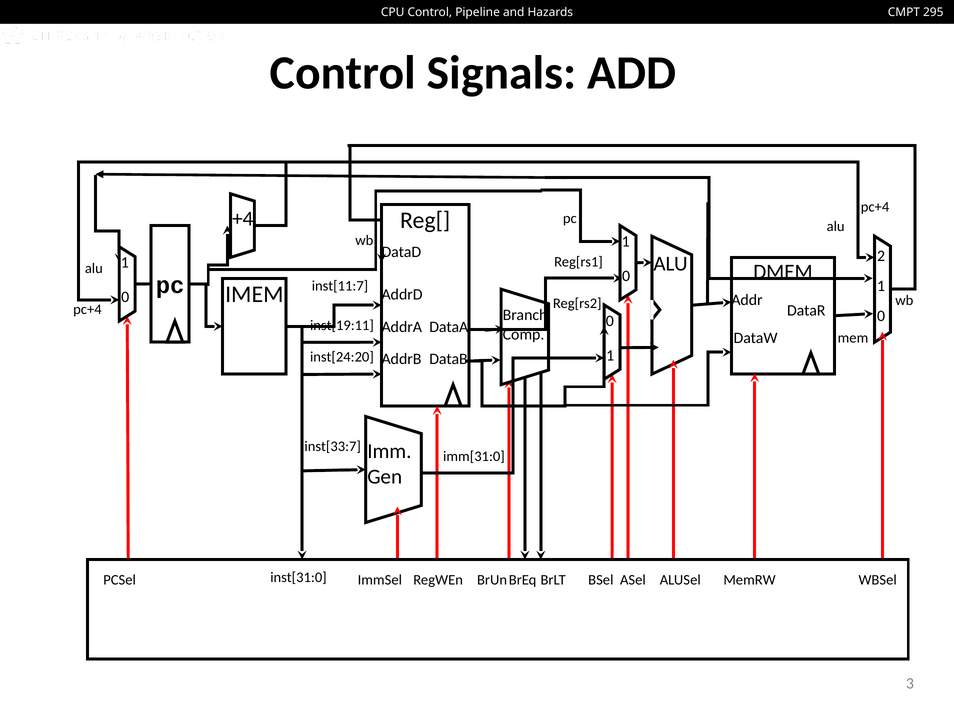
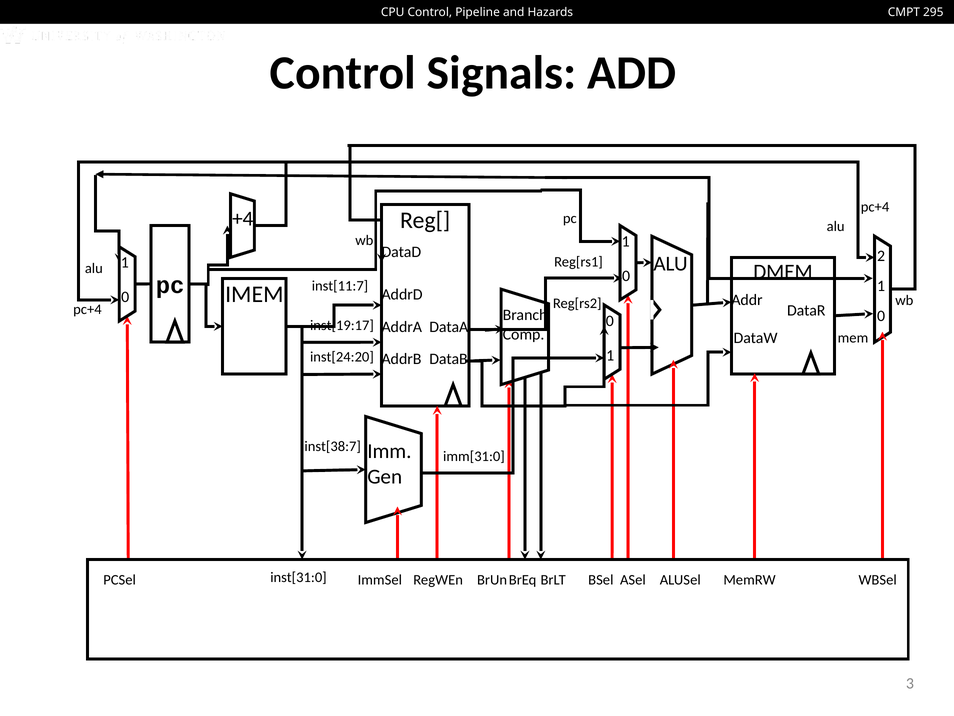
inst[19:11: inst[19:11 -> inst[19:17 (342, 325)
inst[33:7: inst[33:7 -> inst[38:7 (333, 446)
